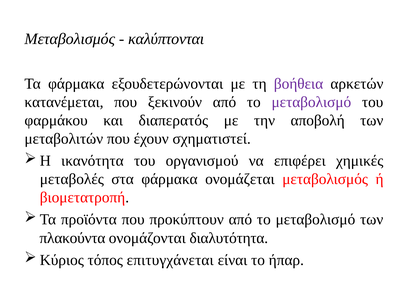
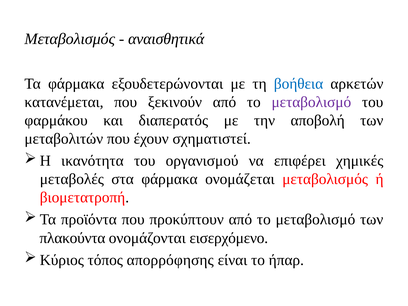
καλύπτονται: καλύπτονται -> αναισθητικά (166, 39)
βοήθεια colour: purple -> blue (299, 84)
διαλυτότητα: διαλυτότητα -> εισερχόμενο (229, 238)
επιτυγχάνεται: επιτυγχάνεται -> απορρόφησης (170, 260)
